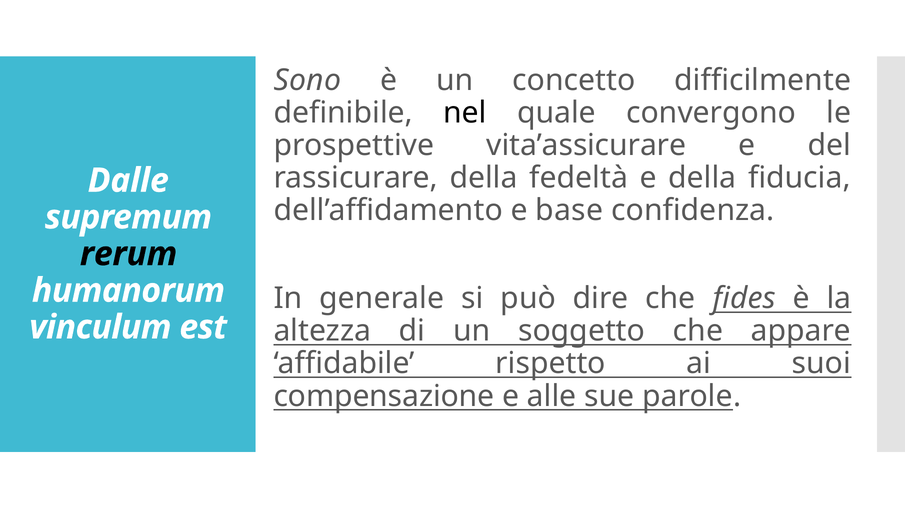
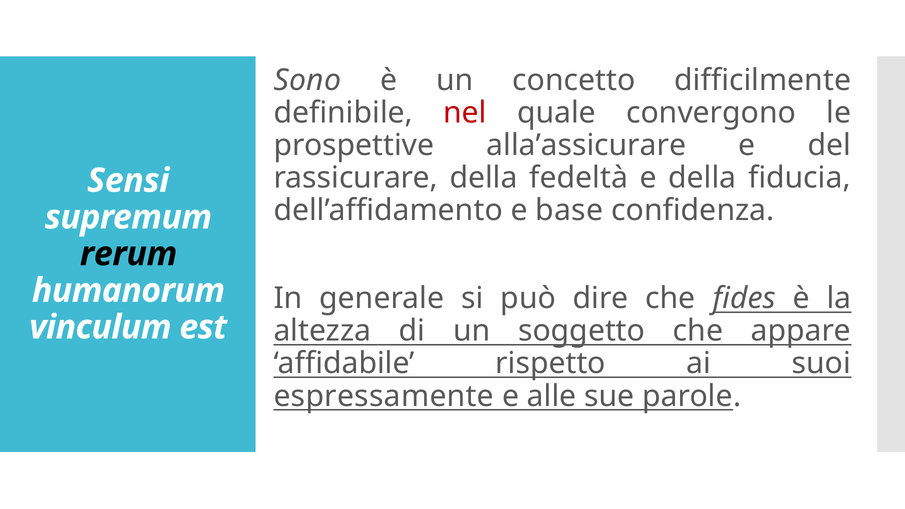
nel colour: black -> red (465, 113)
vita’assicurare: vita’assicurare -> alla’assicurare (586, 145)
Dalle: Dalle -> Sensi (128, 181)
compensazione: compensazione -> espressamente (384, 396)
